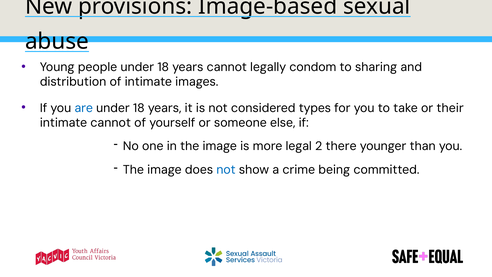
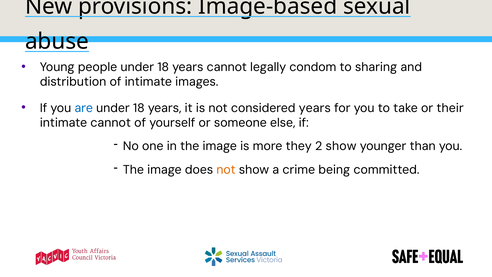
considered types: types -> years (315, 108)
legal: legal -> they (299, 146)
2 there: there -> show (341, 146)
not colour: blue -> orange (226, 170)
